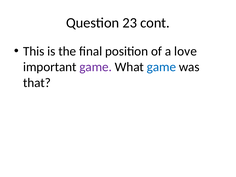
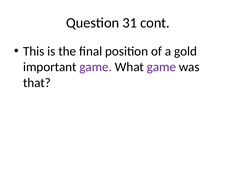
23: 23 -> 31 (130, 23)
love: love -> gold (186, 51)
game colour: blue -> purple (161, 67)
